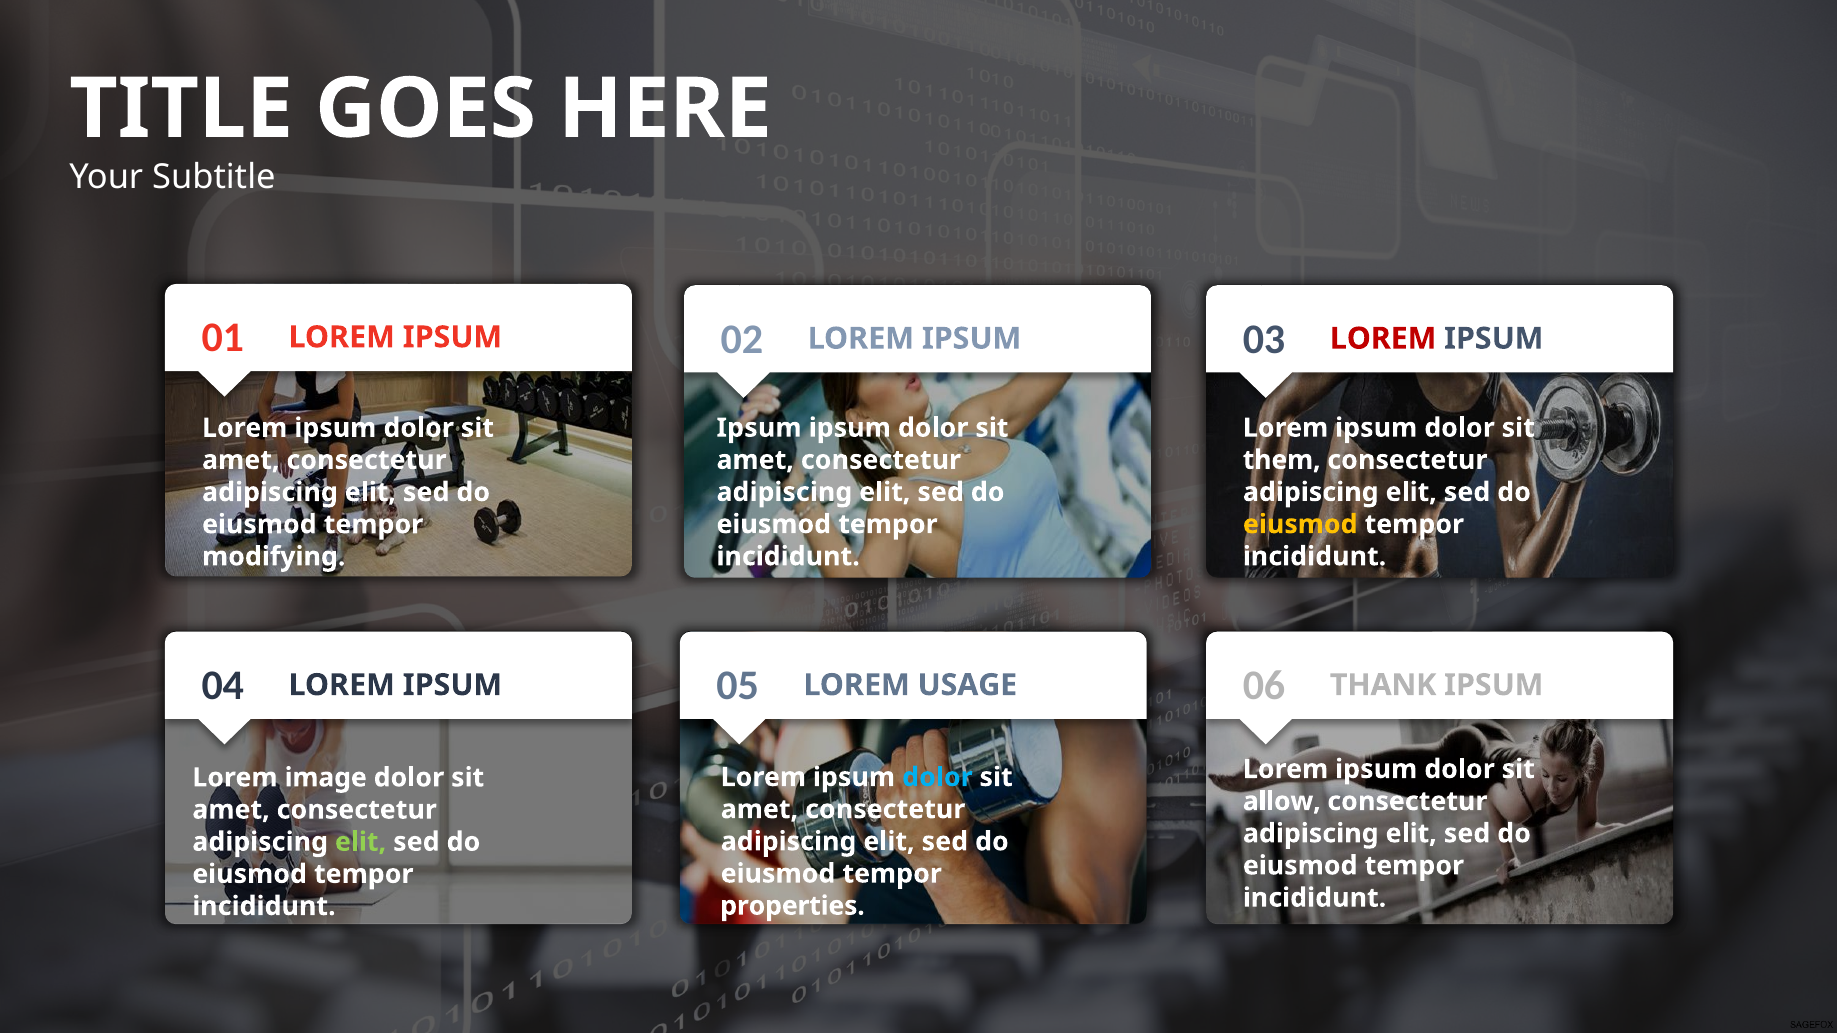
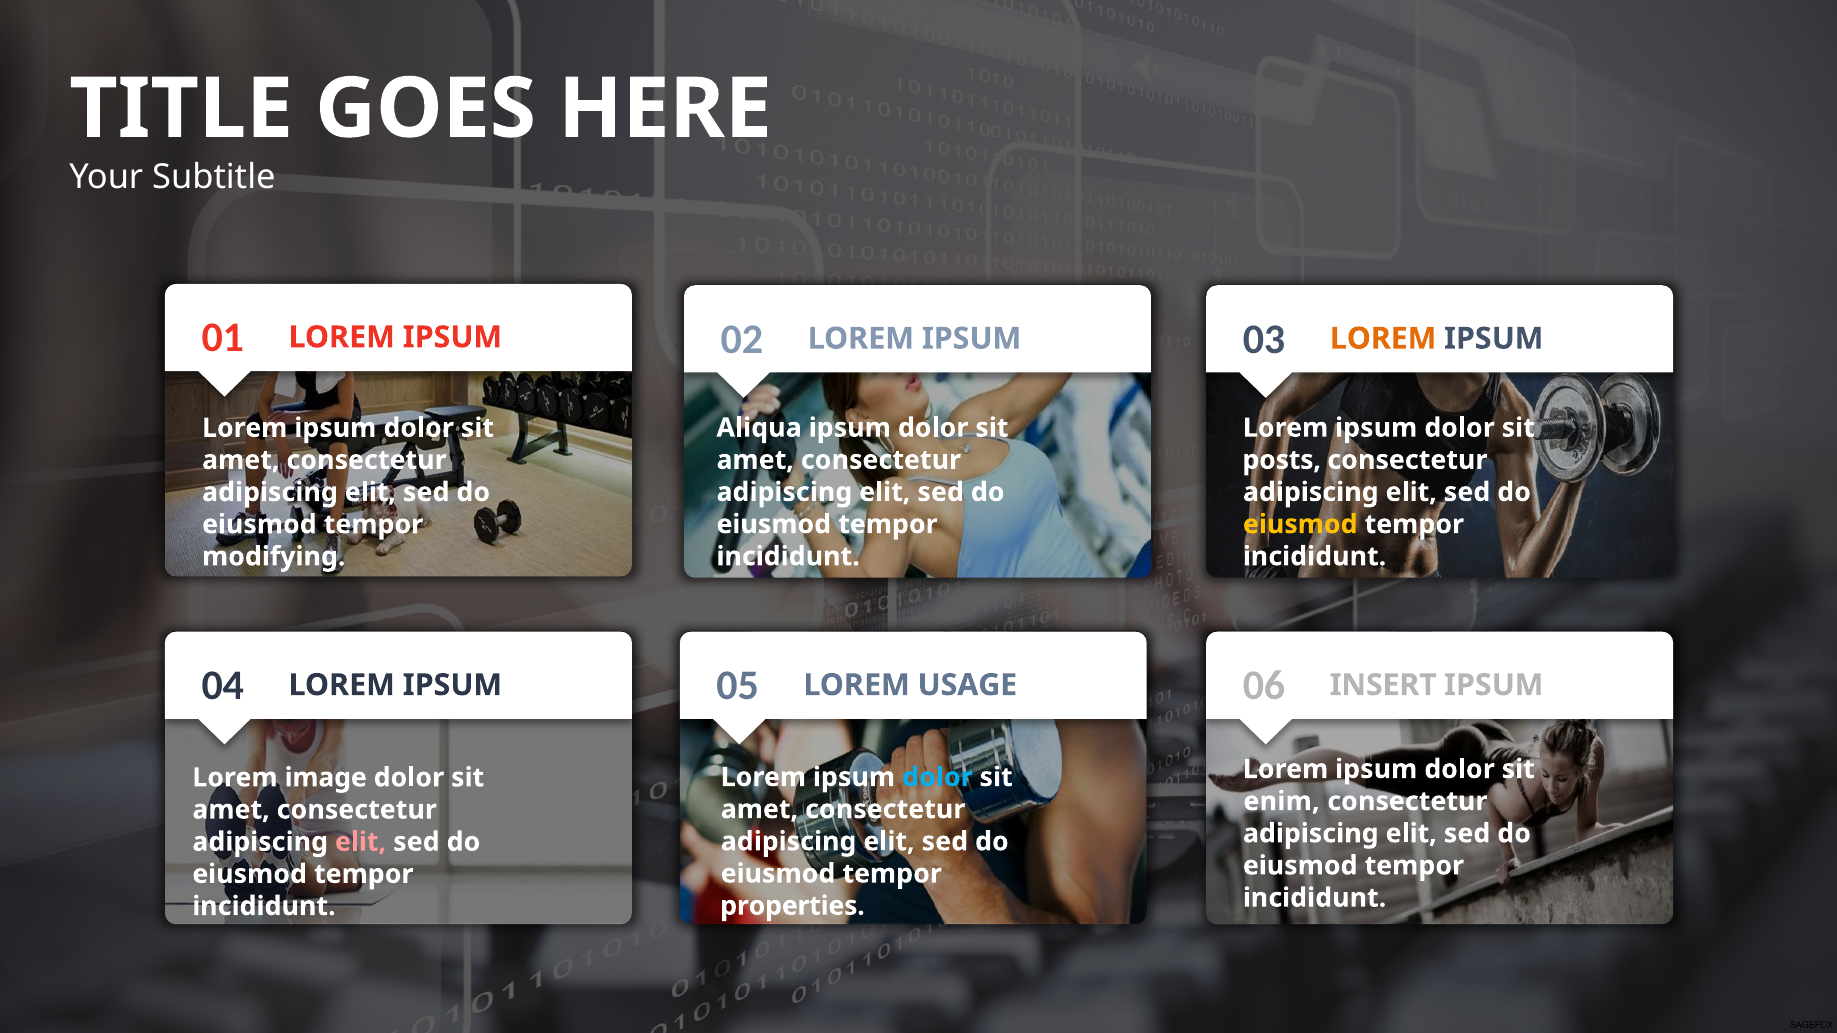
LOREM colour: red -> orange (1383, 339)
Ipsum: Ipsum -> Aliqua (759, 428)
them: them -> posts (1282, 460)
THANK: THANK -> INSERT (1383, 685)
allow: allow -> enim (1281, 802)
elit colour: light green -> pink (361, 842)
